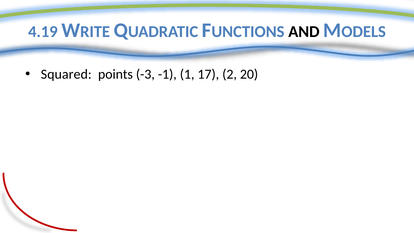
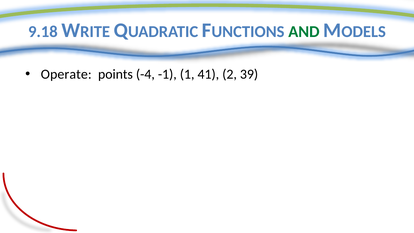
4.19: 4.19 -> 9.18 (43, 32)
AND colour: black -> green (304, 32)
Squared: Squared -> Operate (66, 74)
-3: -3 -> -4 (145, 74)
17: 17 -> 41 (208, 74)
20: 20 -> 39 (249, 74)
